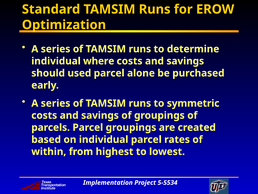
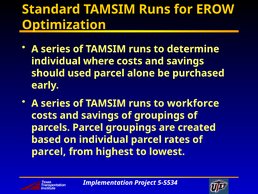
symmetric: symmetric -> workforce (193, 103)
within: within -> parcel (49, 151)
